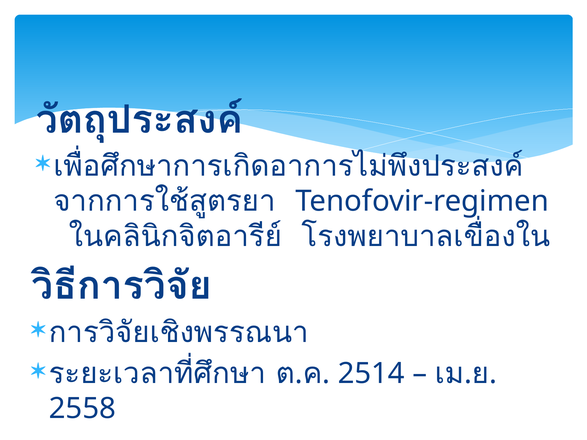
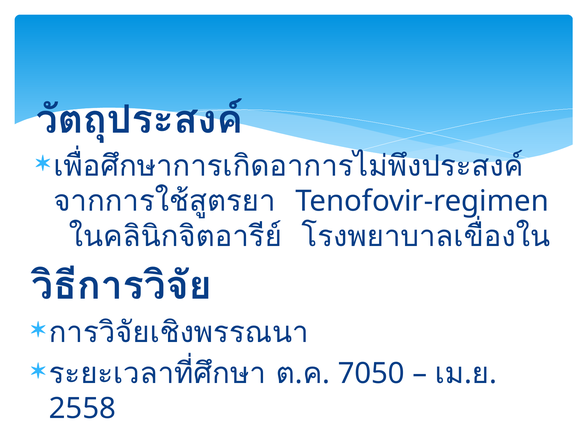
2514: 2514 -> 7050 (371, 374)
